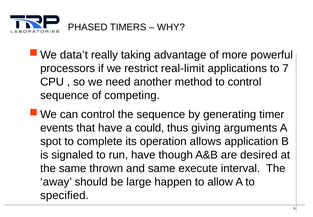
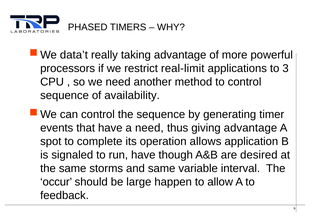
7: 7 -> 3 (286, 68)
competing: competing -> availability (132, 95)
a could: could -> need (149, 128)
giving arguments: arguments -> advantage (250, 128)
thrown: thrown -> storms (106, 168)
execute: execute -> variable (198, 168)
away: away -> occur (56, 182)
specified: specified -> feedback (65, 195)
